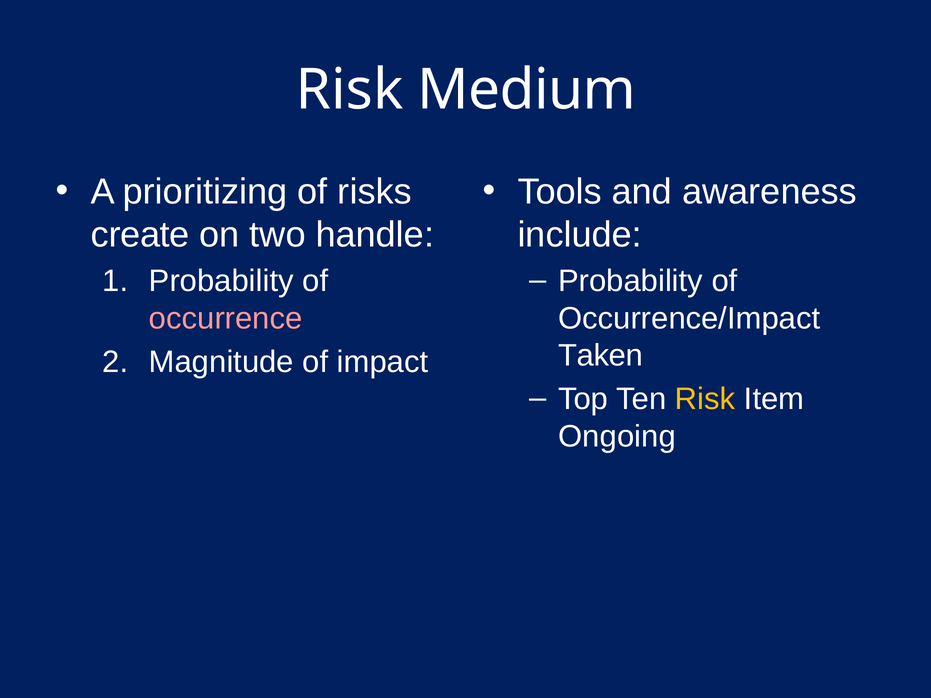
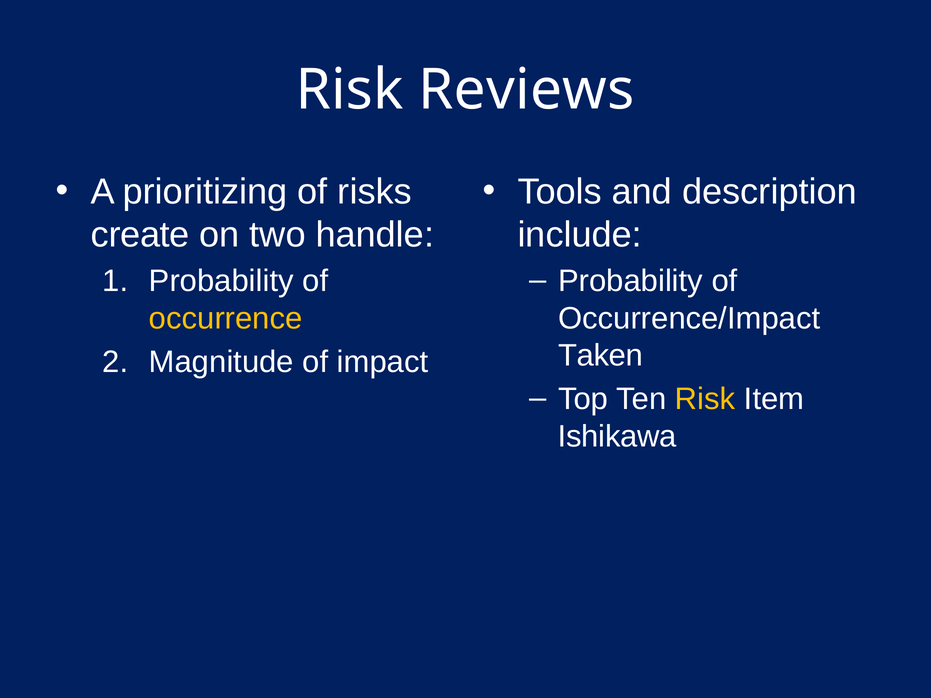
Medium: Medium -> Reviews (526, 90)
awareness: awareness -> description (770, 192)
occurrence colour: pink -> yellow (226, 319)
Ongoing: Ongoing -> Ishikawa (617, 436)
